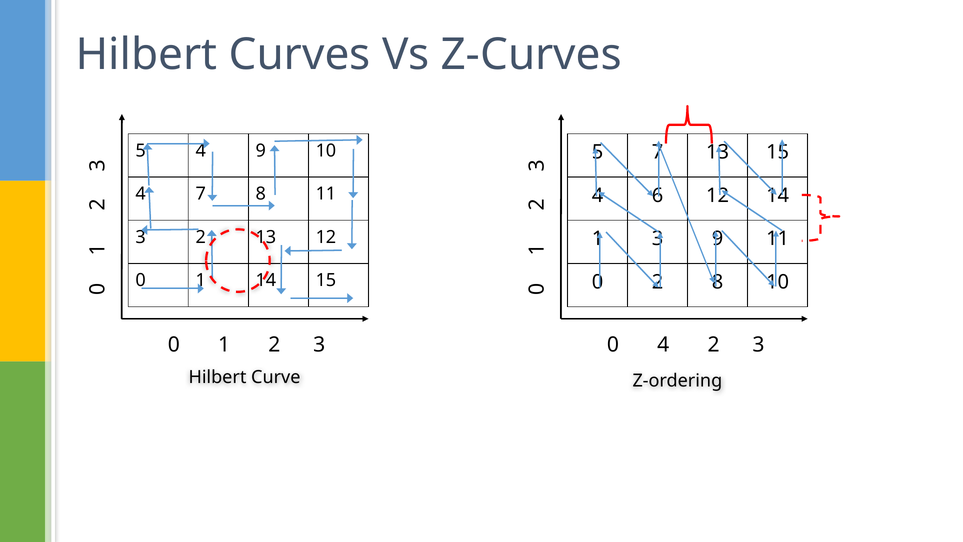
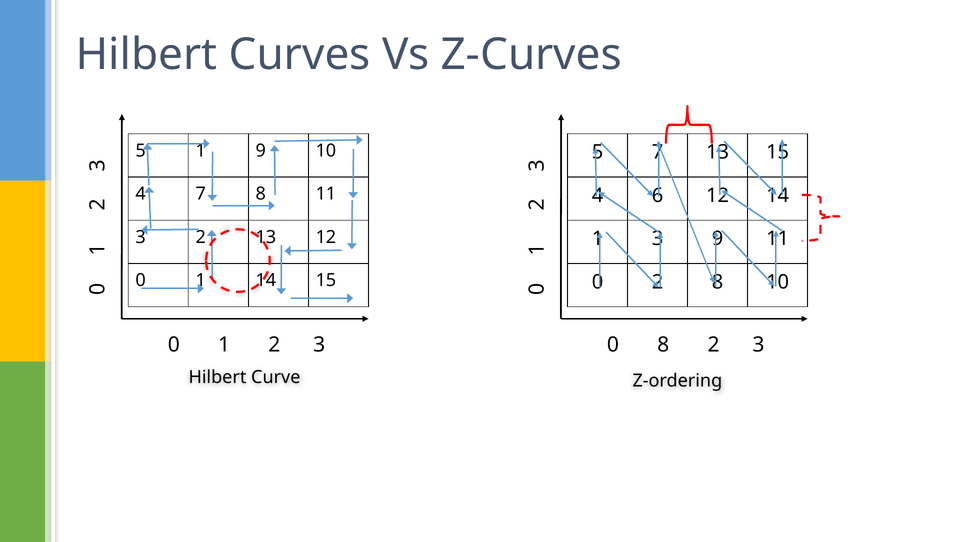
5 4: 4 -> 1 (201, 151)
0 4: 4 -> 8 (663, 345)
